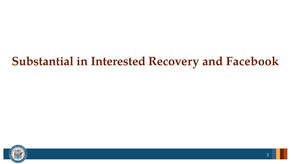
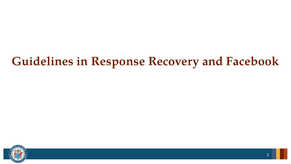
Substantial: Substantial -> Guidelines (43, 61)
Interested: Interested -> Response (118, 61)
